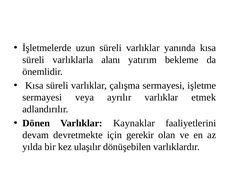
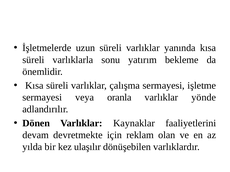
alanı: alanı -> sonu (111, 60)
ayrılır: ayrılır -> oranla (119, 98)
etmek: etmek -> yönde (204, 98)
gerekir: gerekir -> reklam (140, 135)
